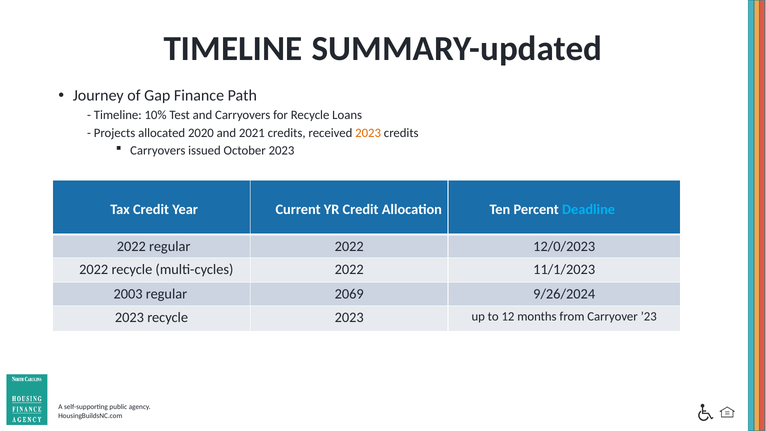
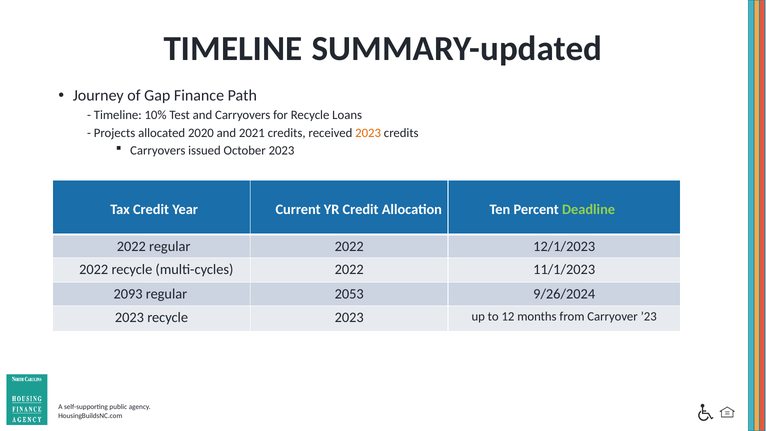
Deadline colour: light blue -> light green (589, 209)
12/0/2023: 12/0/2023 -> 12/1/2023 (564, 246)
2003: 2003 -> 2093 (128, 294)
2069: 2069 -> 2053 (349, 294)
